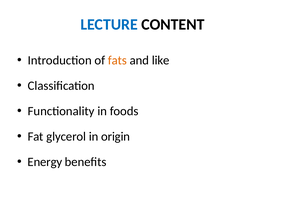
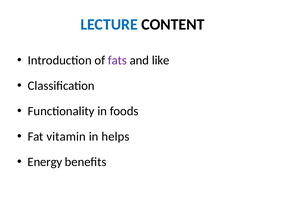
fats colour: orange -> purple (117, 60)
glycerol: glycerol -> vitamin (66, 136)
origin: origin -> helps (115, 136)
